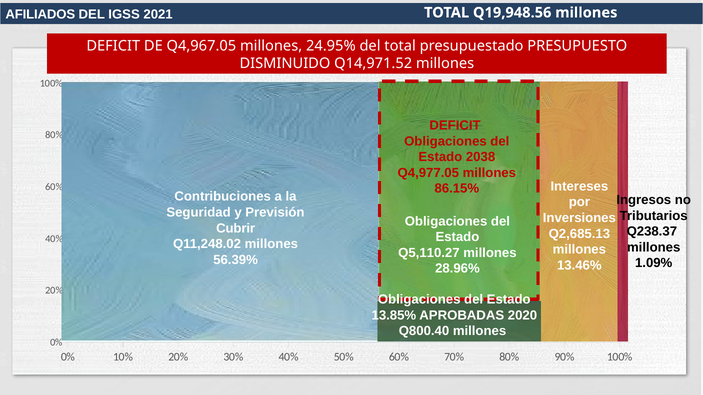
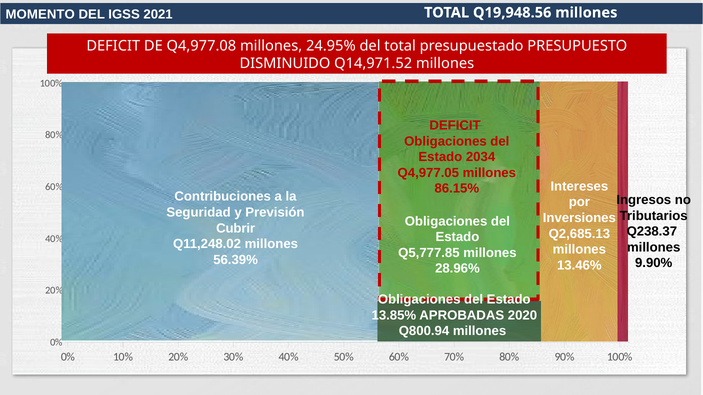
AFILIADOS: AFILIADOS -> MOMENTO (40, 15)
Q4,967.05: Q4,967.05 -> Q4,977.08 (201, 46)
2038: 2038 -> 2034 (481, 157)
Q5,110.27: Q5,110.27 -> Q5,777.85 (429, 253)
1.09%: 1.09% -> 9.90% (654, 263)
Q800.40: Q800.40 -> Q800.94 (424, 331)
